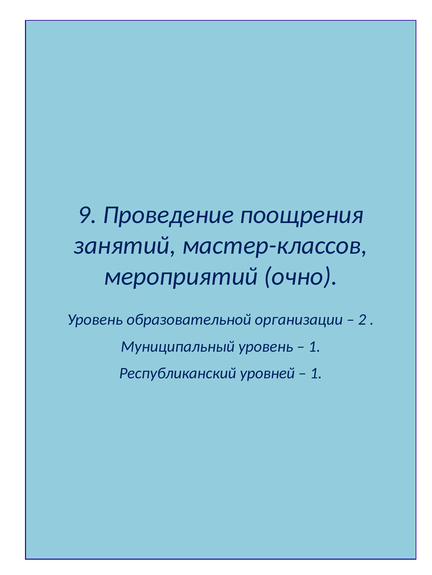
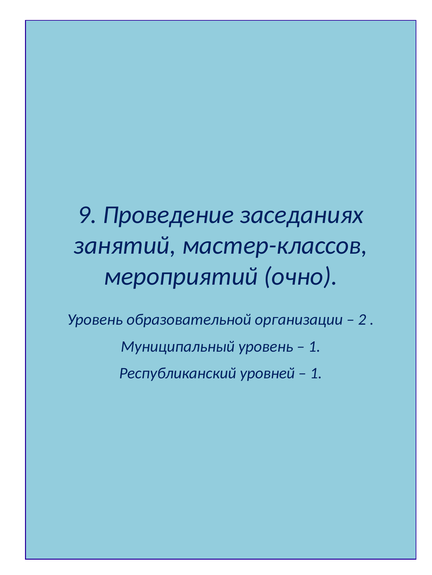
поощрения: поощрения -> заседаниях (302, 215)
